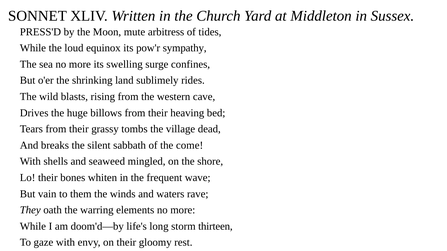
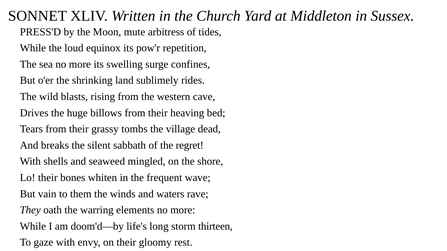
sympathy: sympathy -> repetition (185, 48)
come: come -> regret (190, 145)
